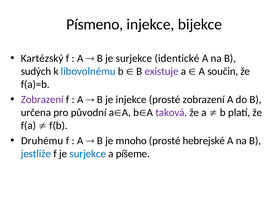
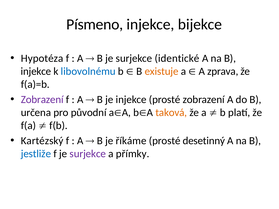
Kartézský: Kartézský -> Hypotéza (42, 58)
sudých: sudých -> injekce (36, 71)
existuje colour: purple -> orange (162, 71)
součin: součin -> zprava (223, 71)
taková colour: purple -> orange (171, 113)
Druhému: Druhému -> Kartézský (42, 141)
mnoho: mnoho -> říkáme (131, 141)
hebrejské: hebrejské -> desetinný (204, 141)
surjekce colour: blue -> purple (88, 154)
píšeme: píšeme -> přímky (133, 154)
